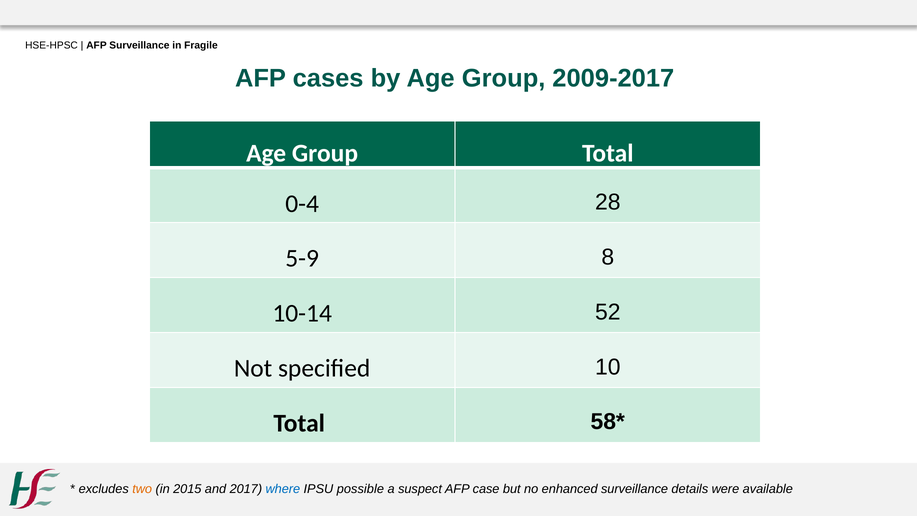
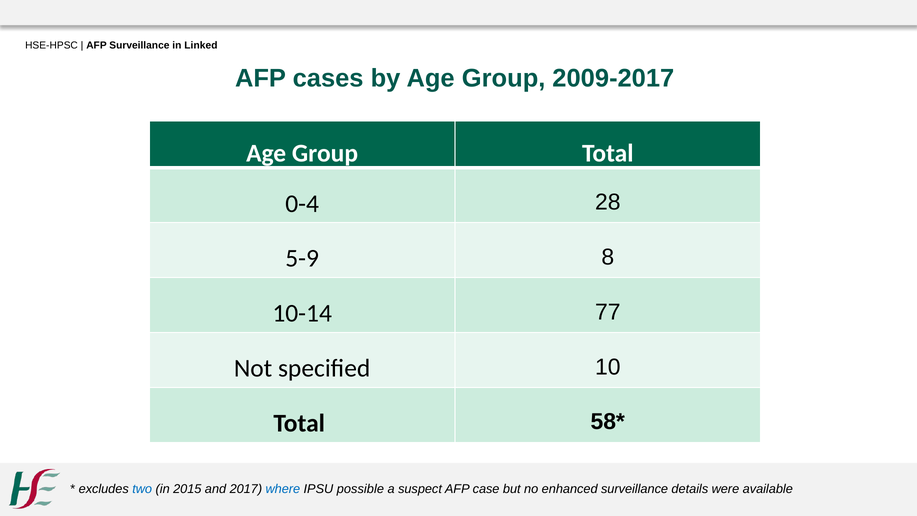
Fragile: Fragile -> Linked (201, 45)
52: 52 -> 77 (608, 312)
two colour: orange -> blue (142, 489)
